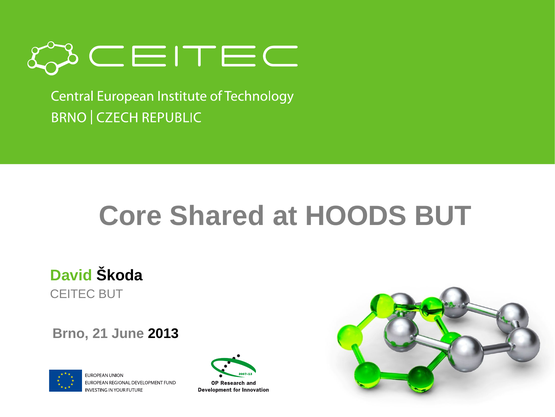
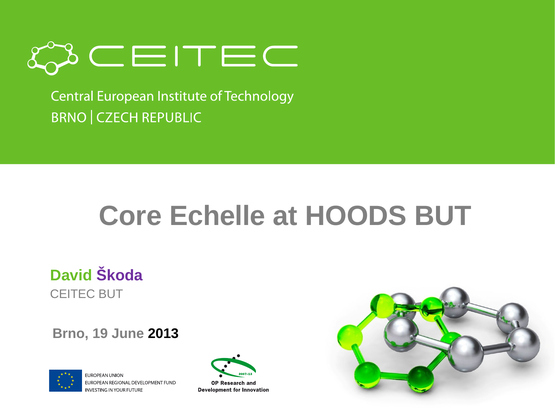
Shared: Shared -> Echelle (217, 215)
Škoda colour: black -> purple (120, 275)
21: 21 -> 19 (100, 333)
